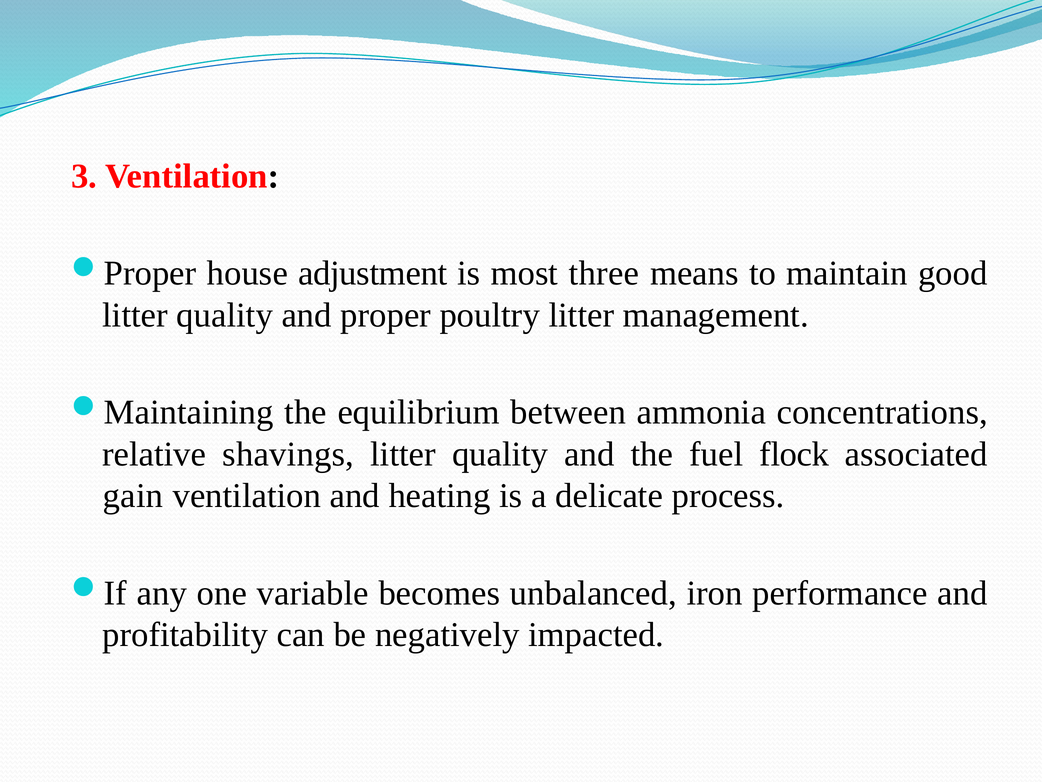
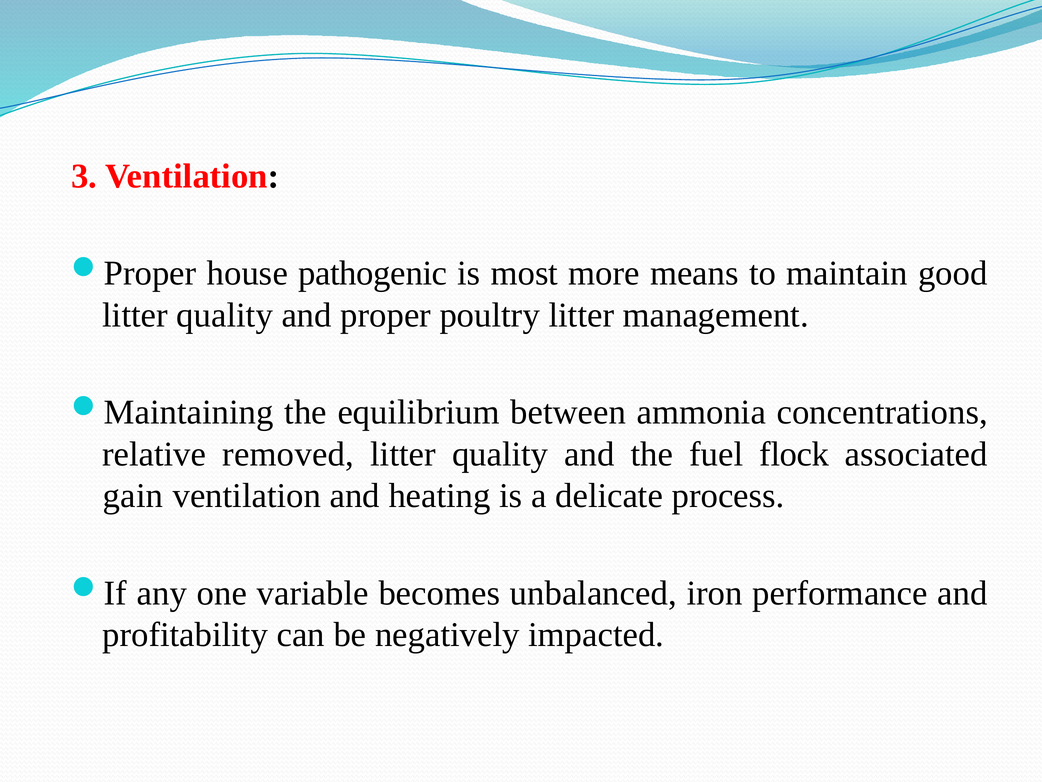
adjustment: adjustment -> pathogenic (373, 273)
three: three -> more (604, 273)
shavings: shavings -> removed (288, 454)
